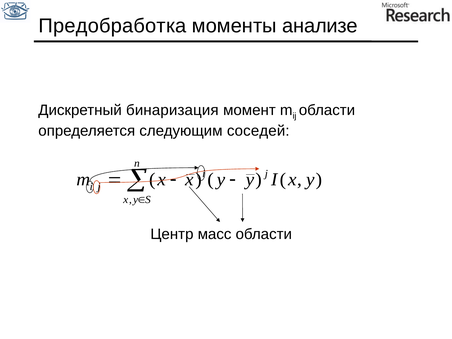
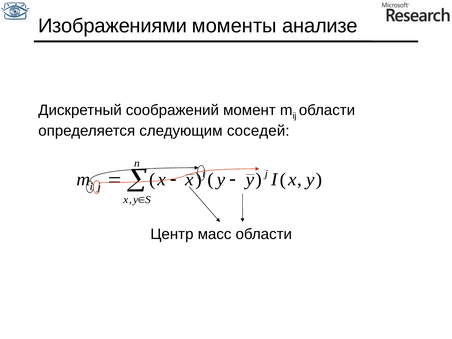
Предобработка: Предобработка -> Изображениями (113, 26)
бинаризация: бинаризация -> соображений (172, 110)
